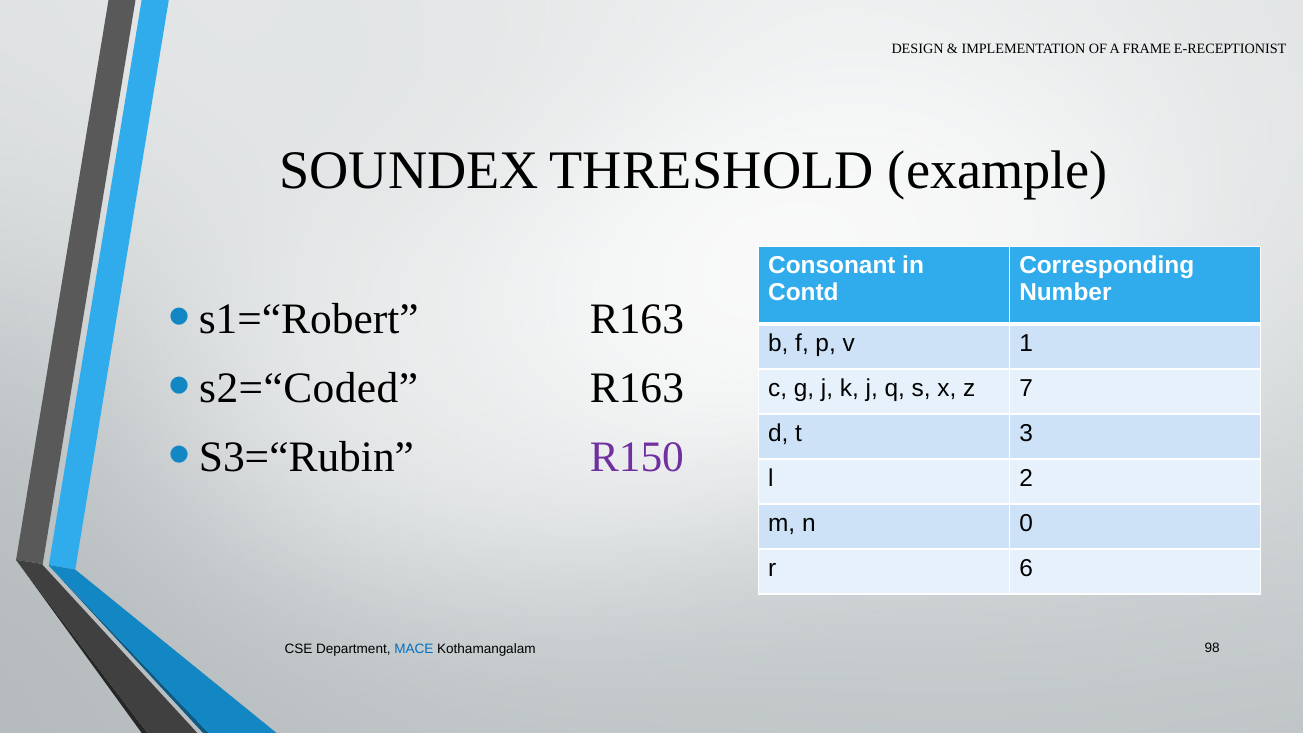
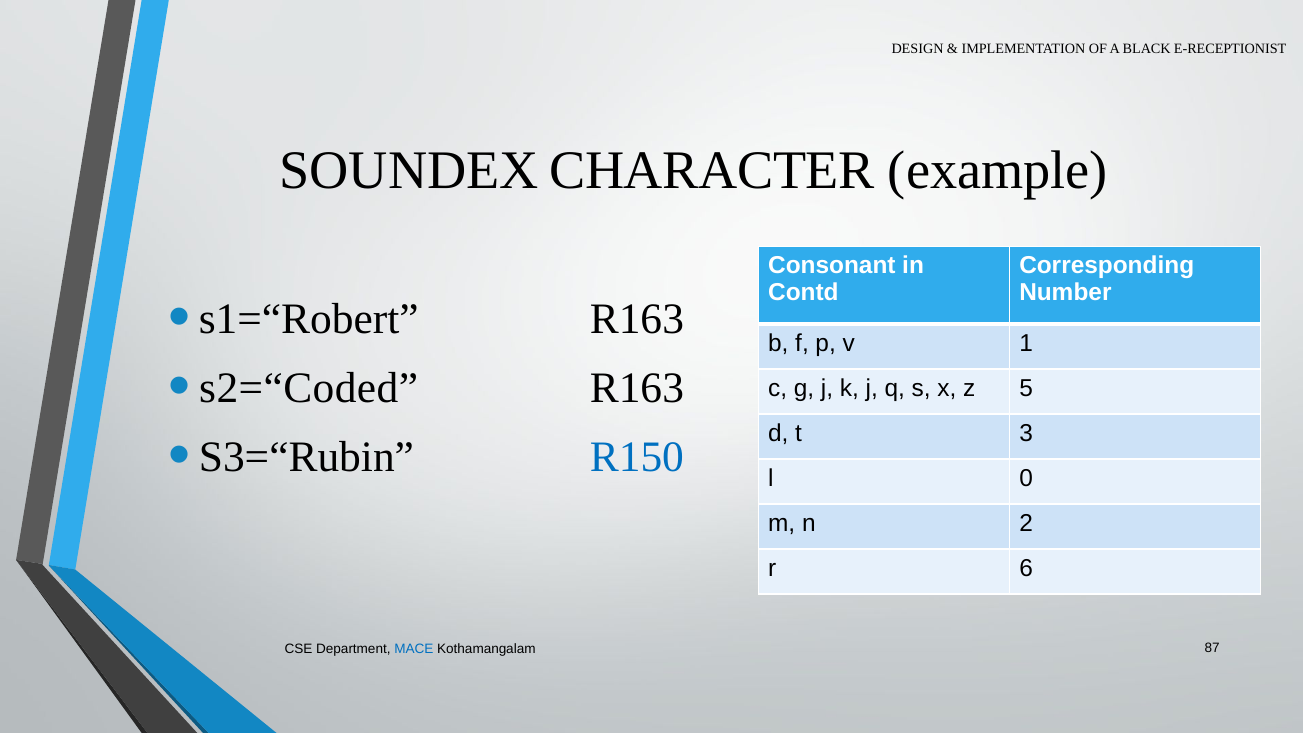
FRAME: FRAME -> BLACK (1147, 49)
THRESHOLD: THRESHOLD -> CHARACTER (712, 171)
7: 7 -> 5 (1026, 388)
R150 colour: purple -> blue (637, 457)
2: 2 -> 0 (1026, 478)
0: 0 -> 2 (1026, 523)
98: 98 -> 87 (1212, 647)
